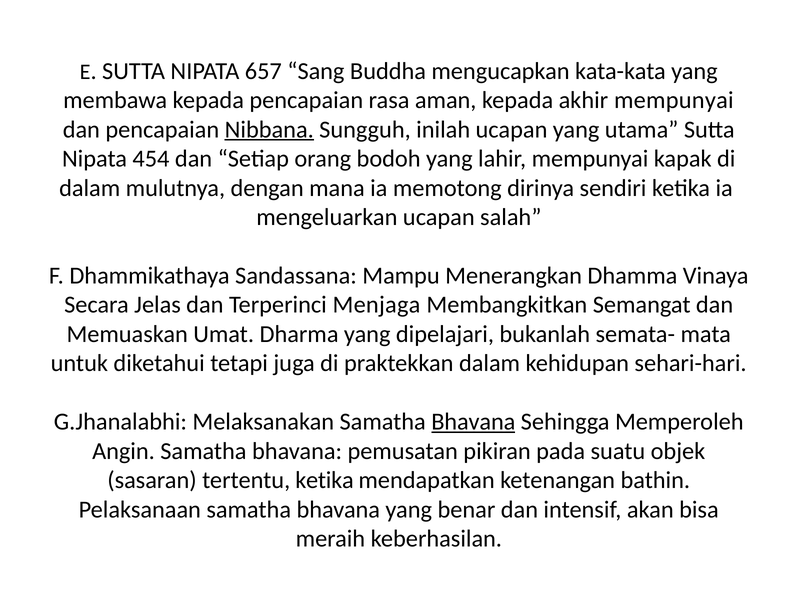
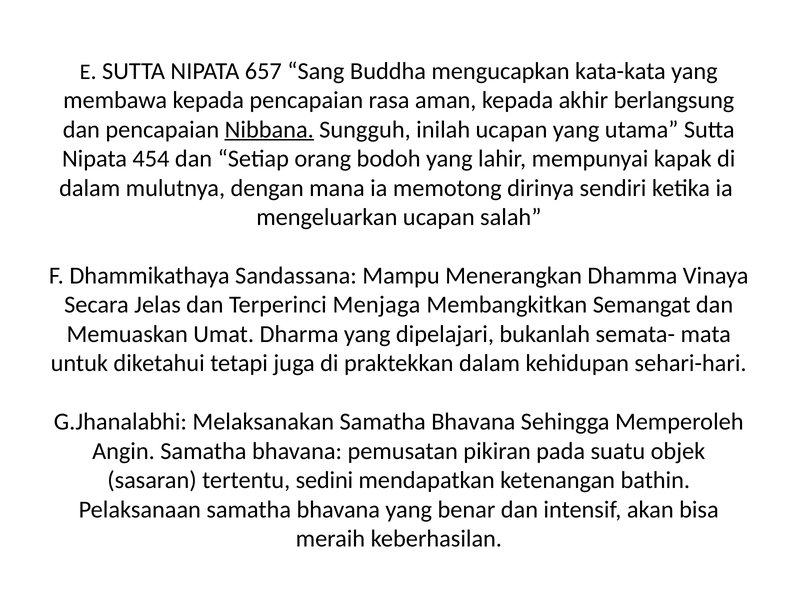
akhir mempunyai: mempunyai -> berlangsung (674, 100)
Bhavana underline: present -> none (473, 422)
tertentu ketika: ketika -> sedini (324, 480)
